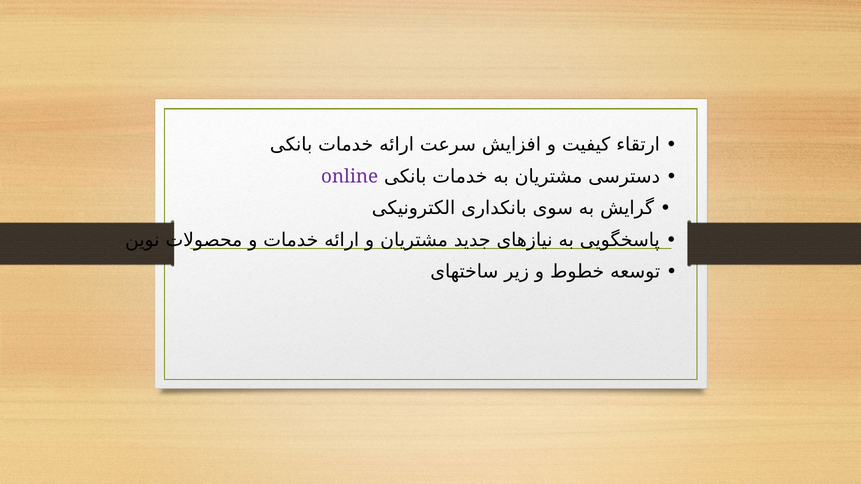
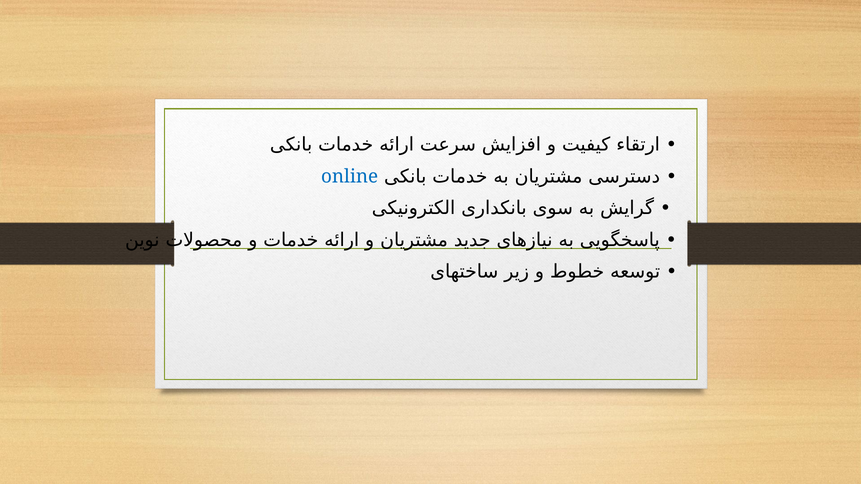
online colour: purple -> blue (350, 177)
